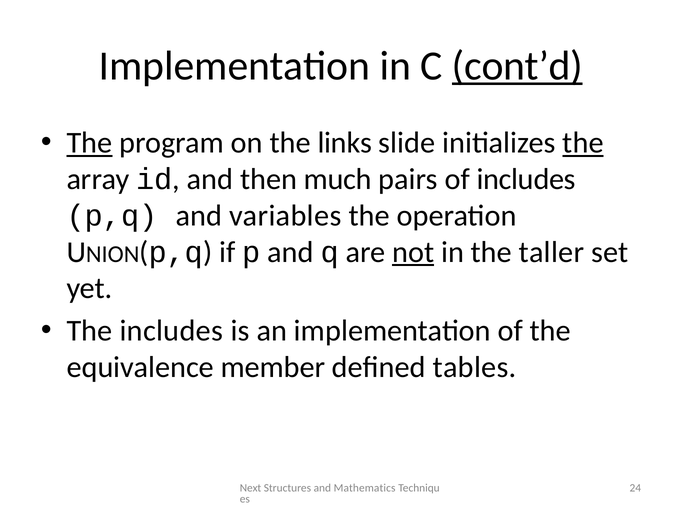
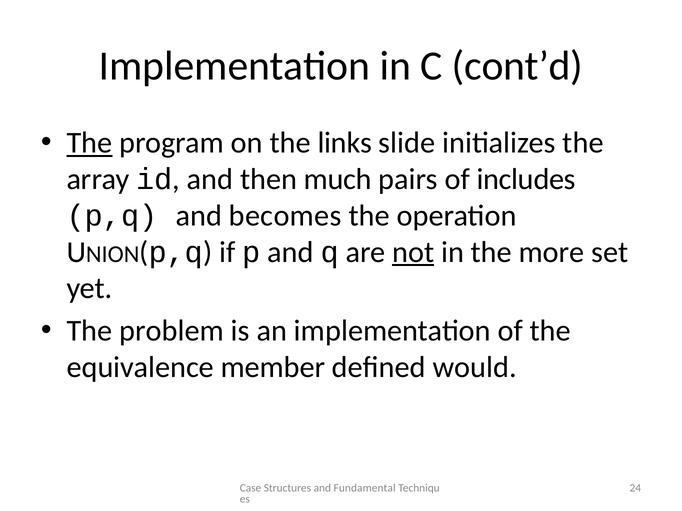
cont’d underline: present -> none (517, 66)
the underline: present -> none (583, 143)
variables: variables -> becomes (285, 216)
taller: taller -> more (552, 252)
The includes: includes -> problem (172, 331)
tables: tables -> would (475, 368)
Next: Next -> Case (251, 488)
Mathematics: Mathematics -> Fundamental (365, 488)
